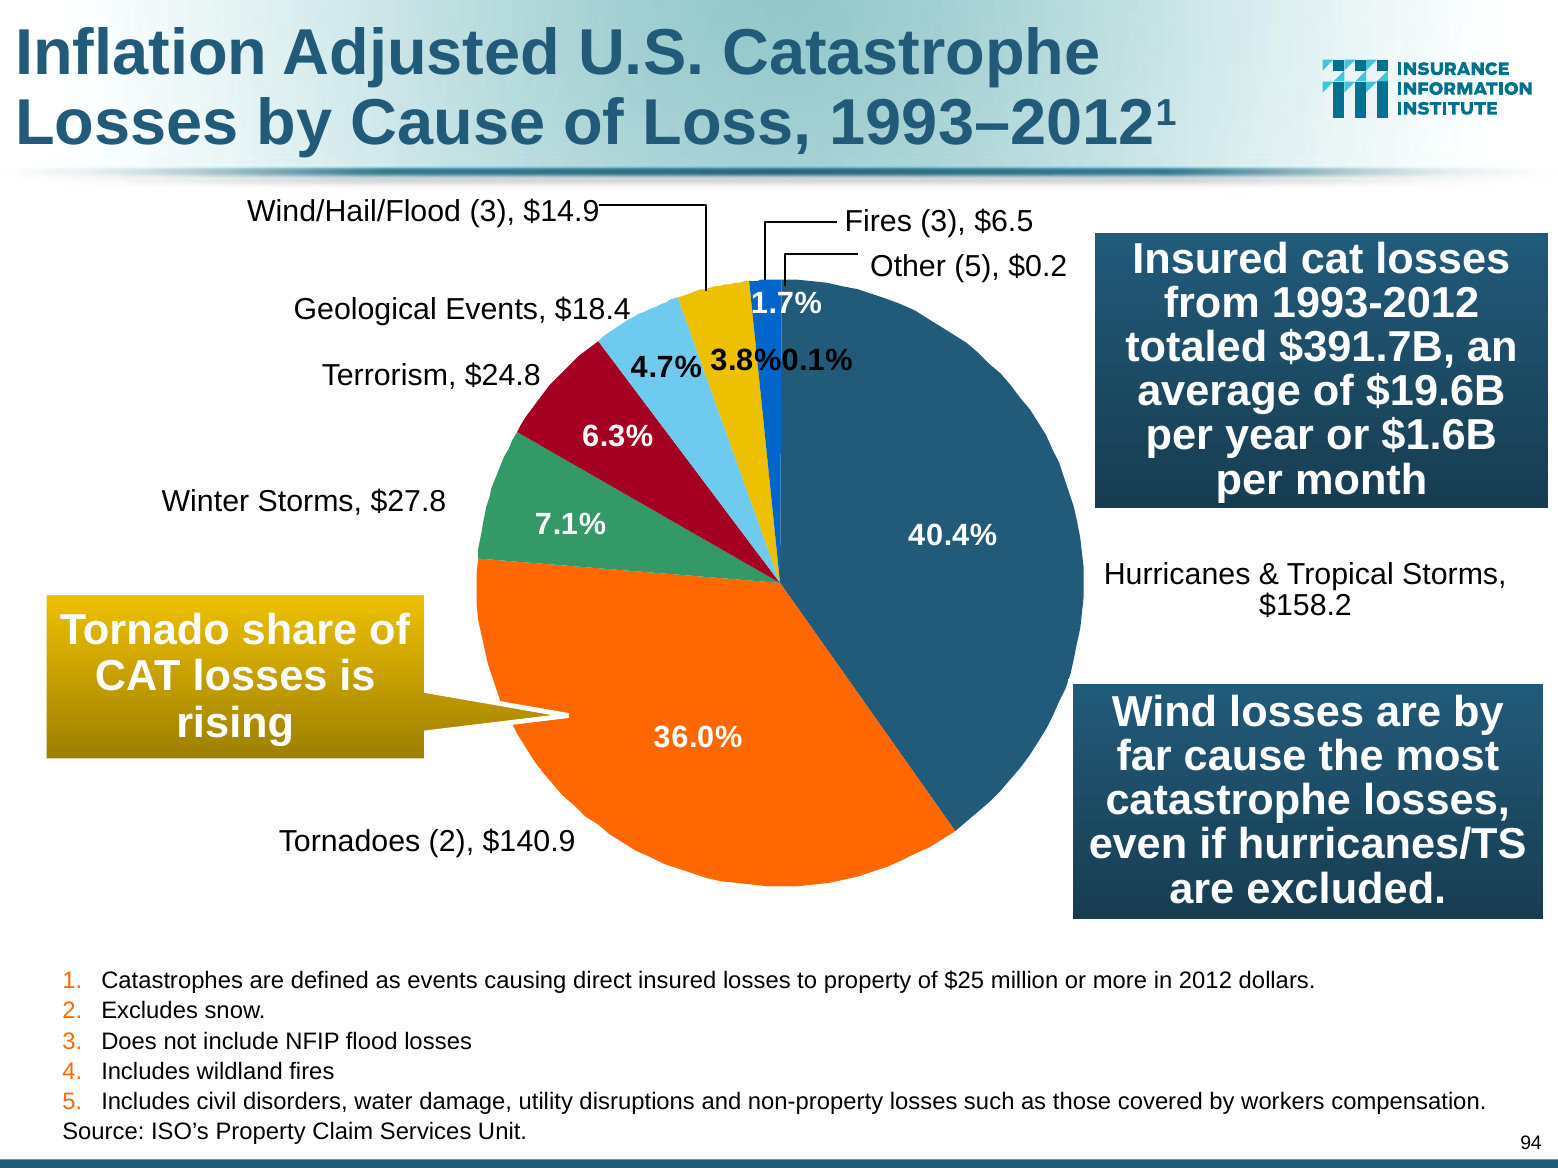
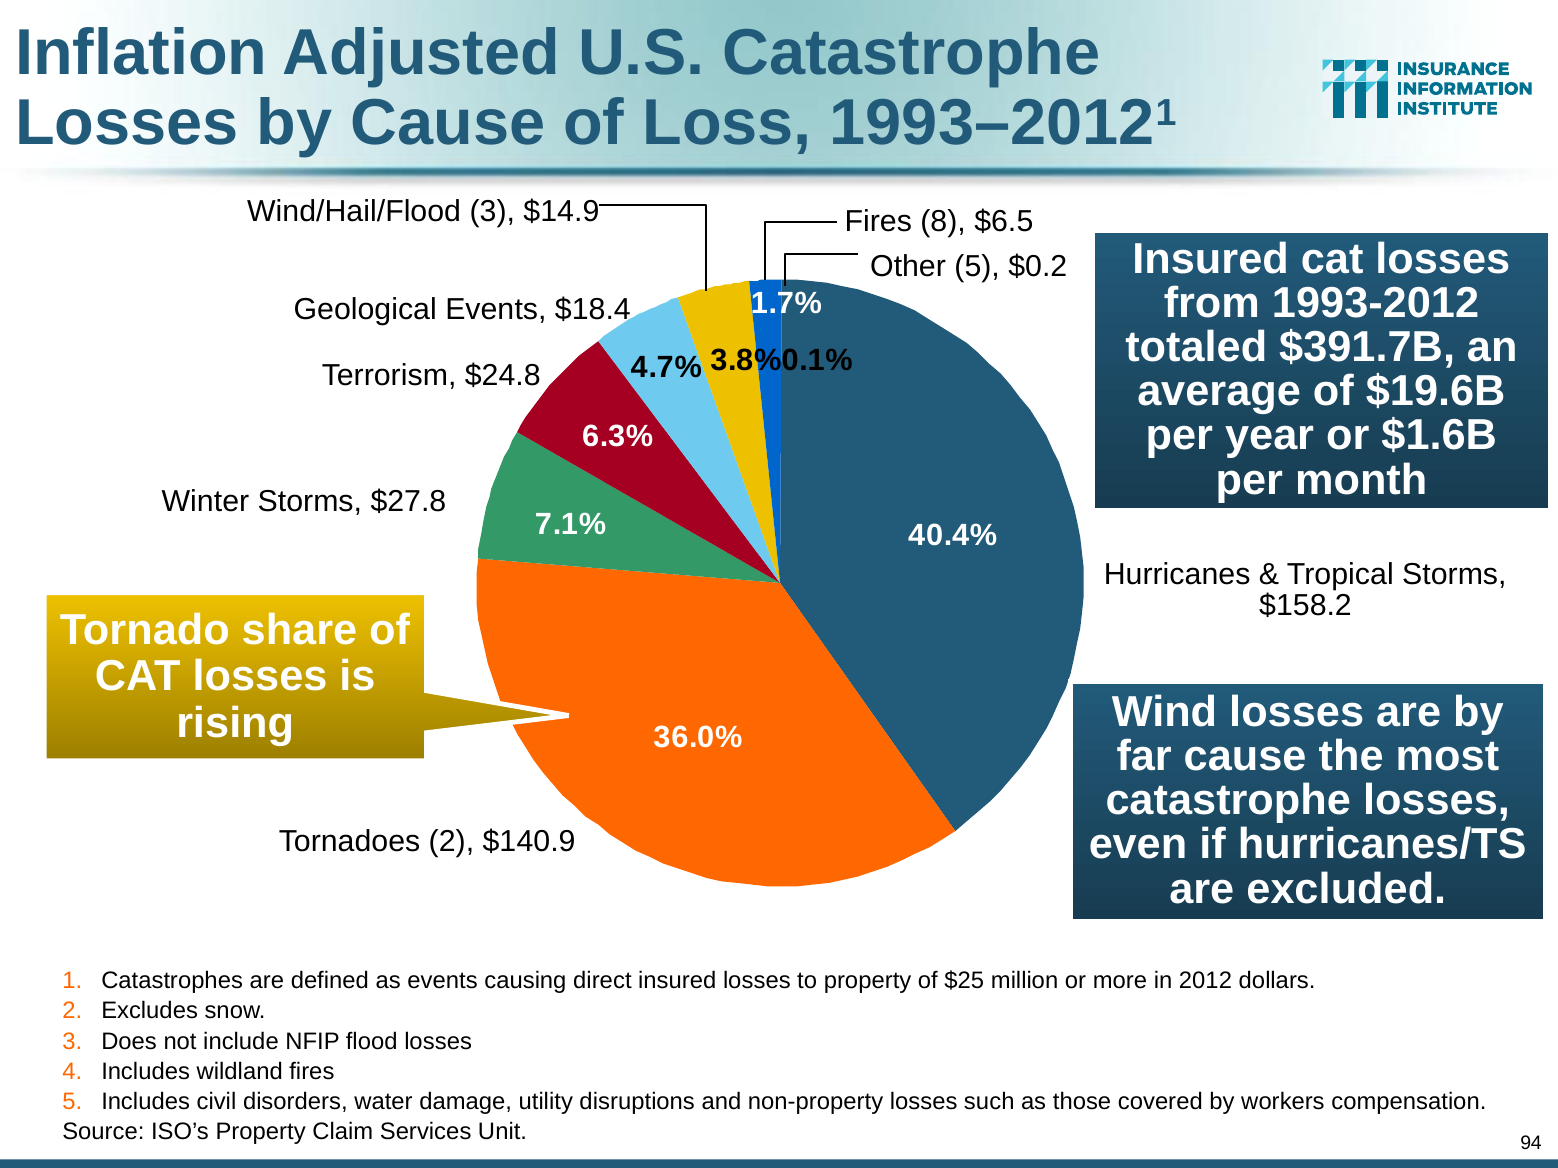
Fires 3: 3 -> 8 (943, 222)
